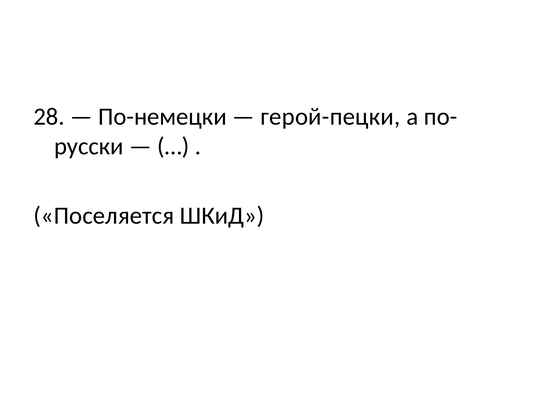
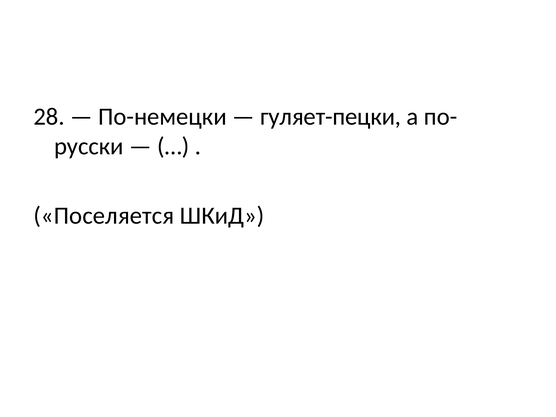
герой-пецки: герой-пецки -> гуляет-пецки (331, 117)
